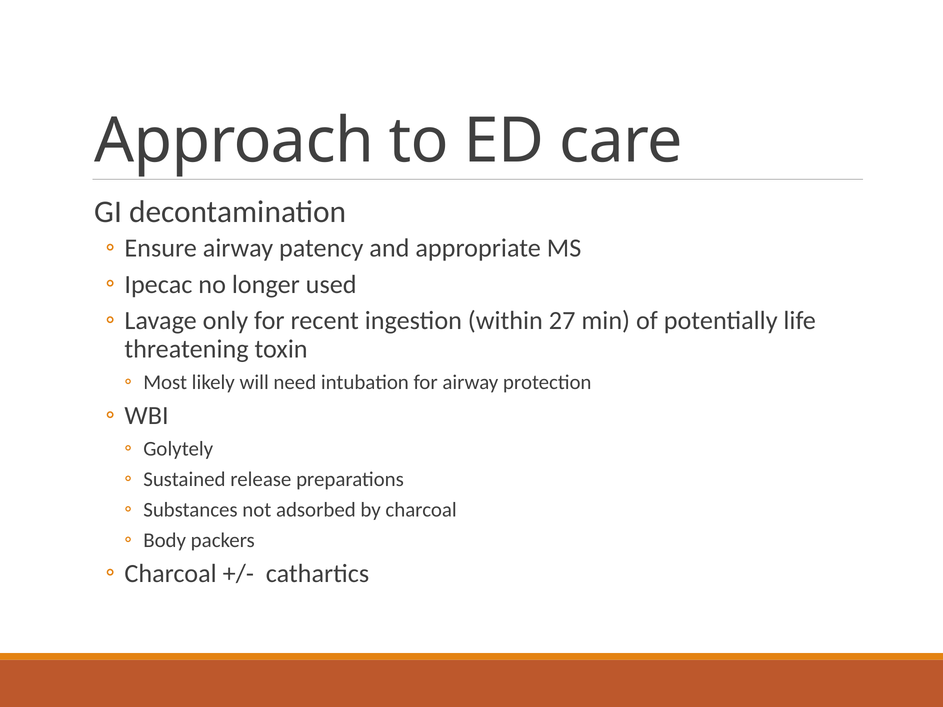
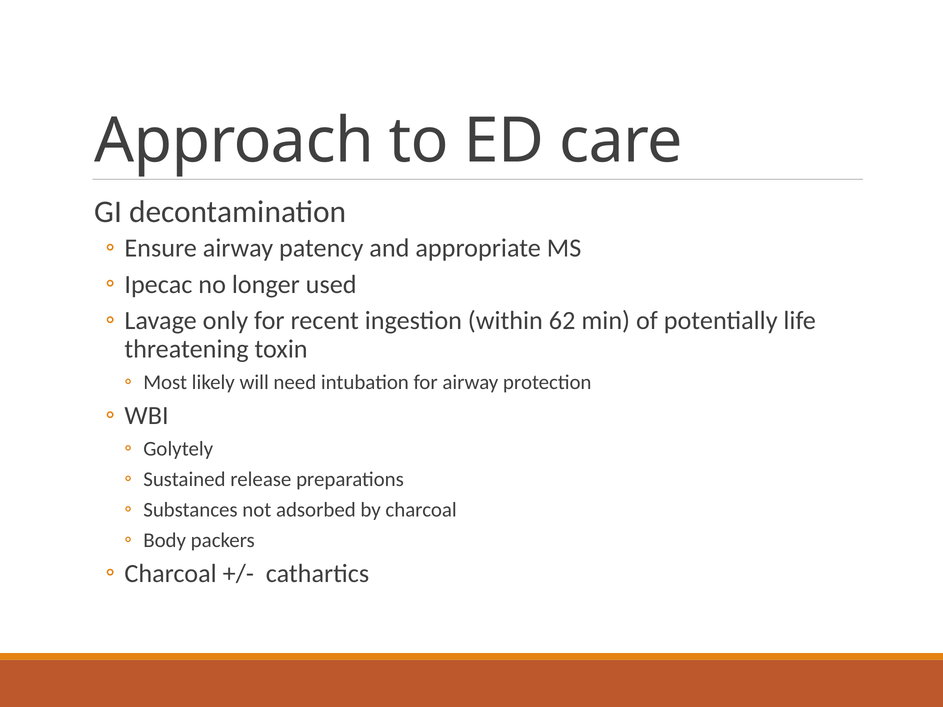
27: 27 -> 62 (562, 321)
